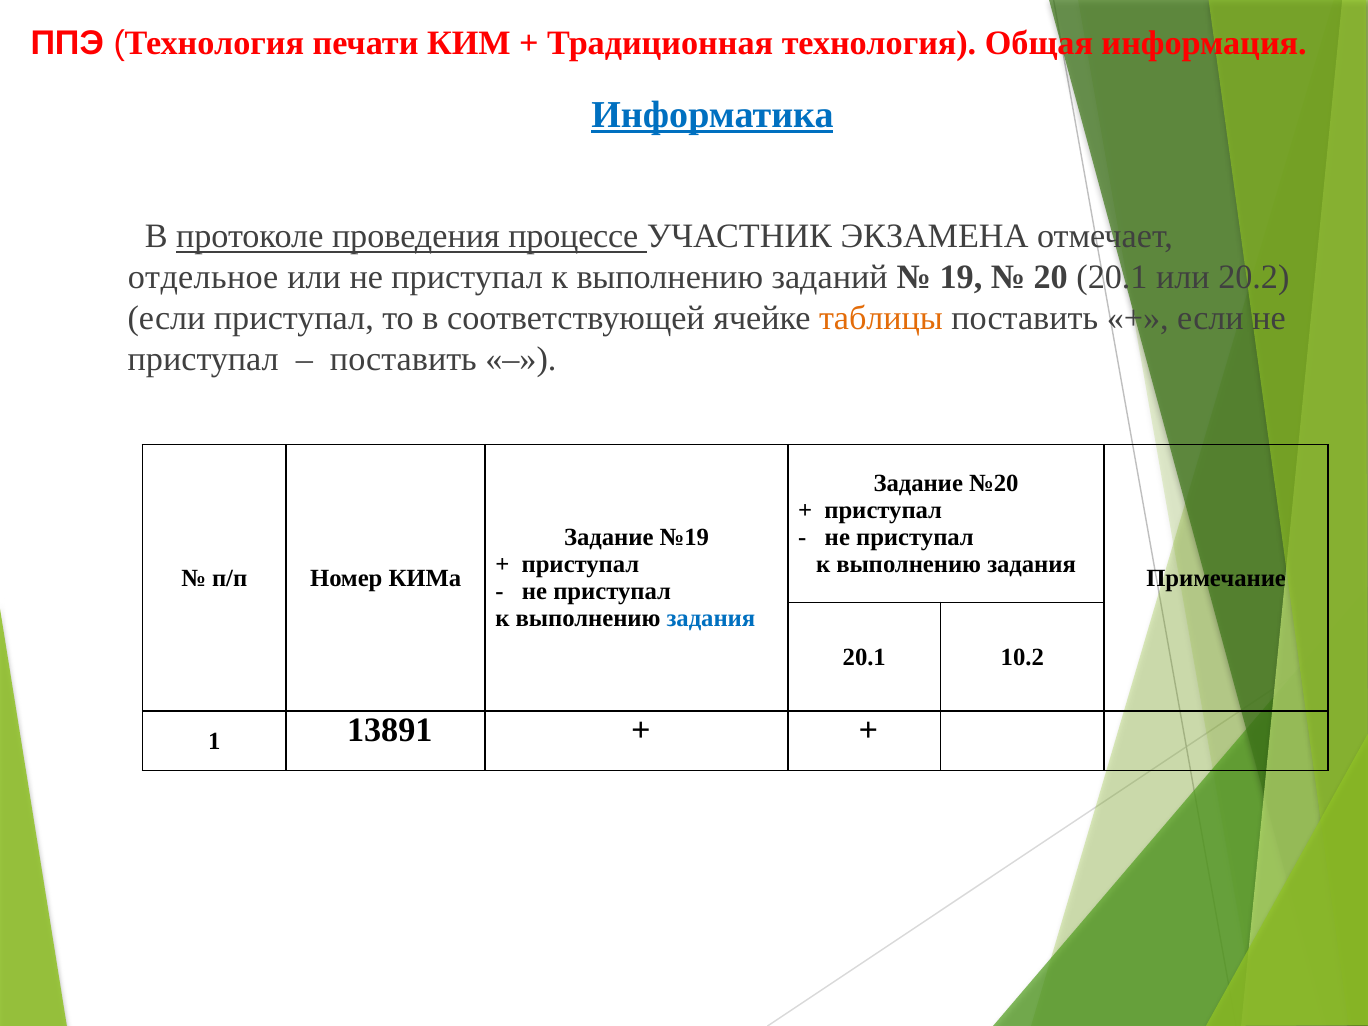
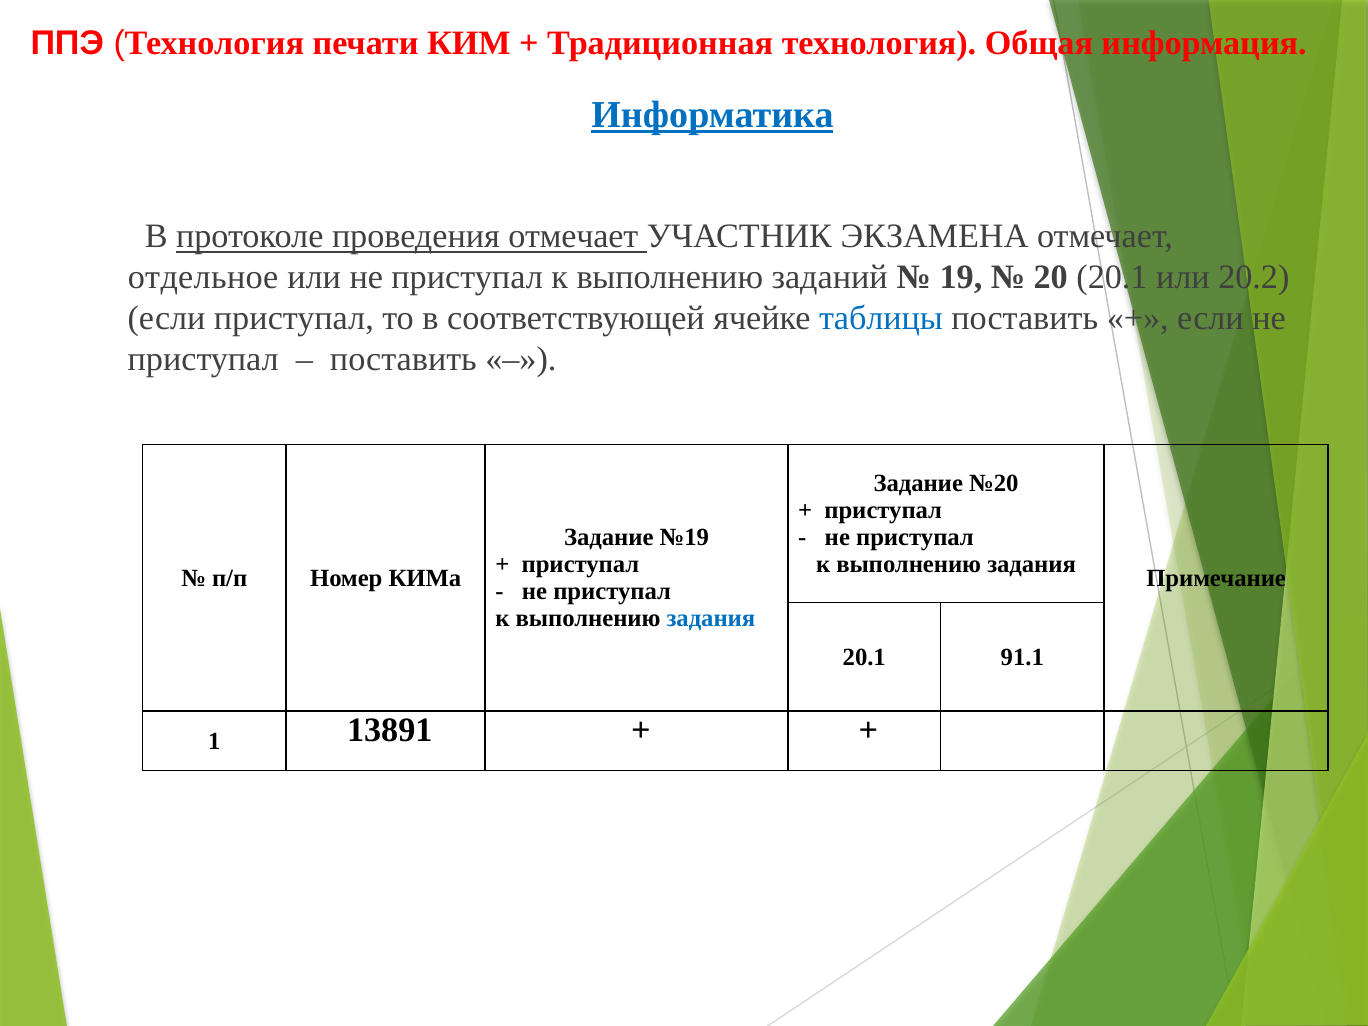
проведения процессе: процессе -> отмечает (573, 237)
таблицы colour: orange -> blue (881, 319)
10.2: 10.2 -> 91.1 (1022, 657)
